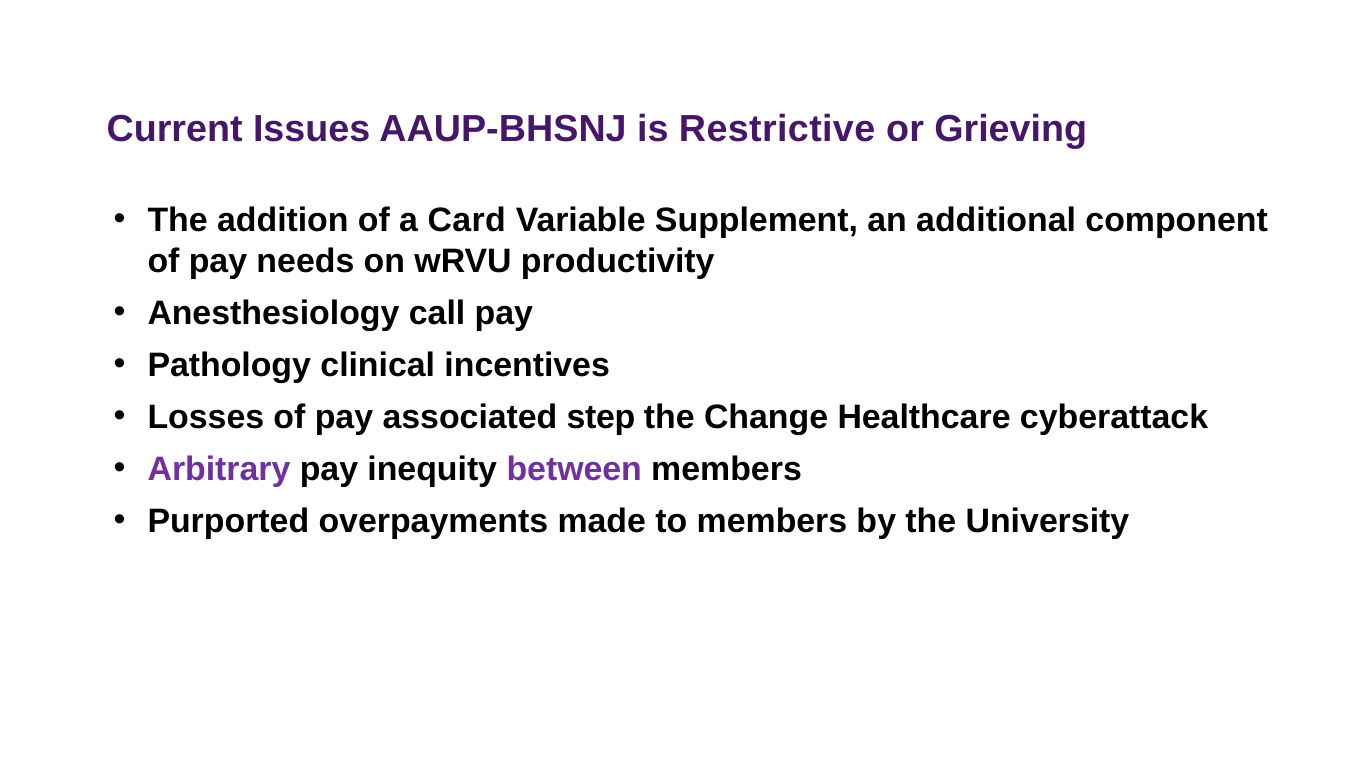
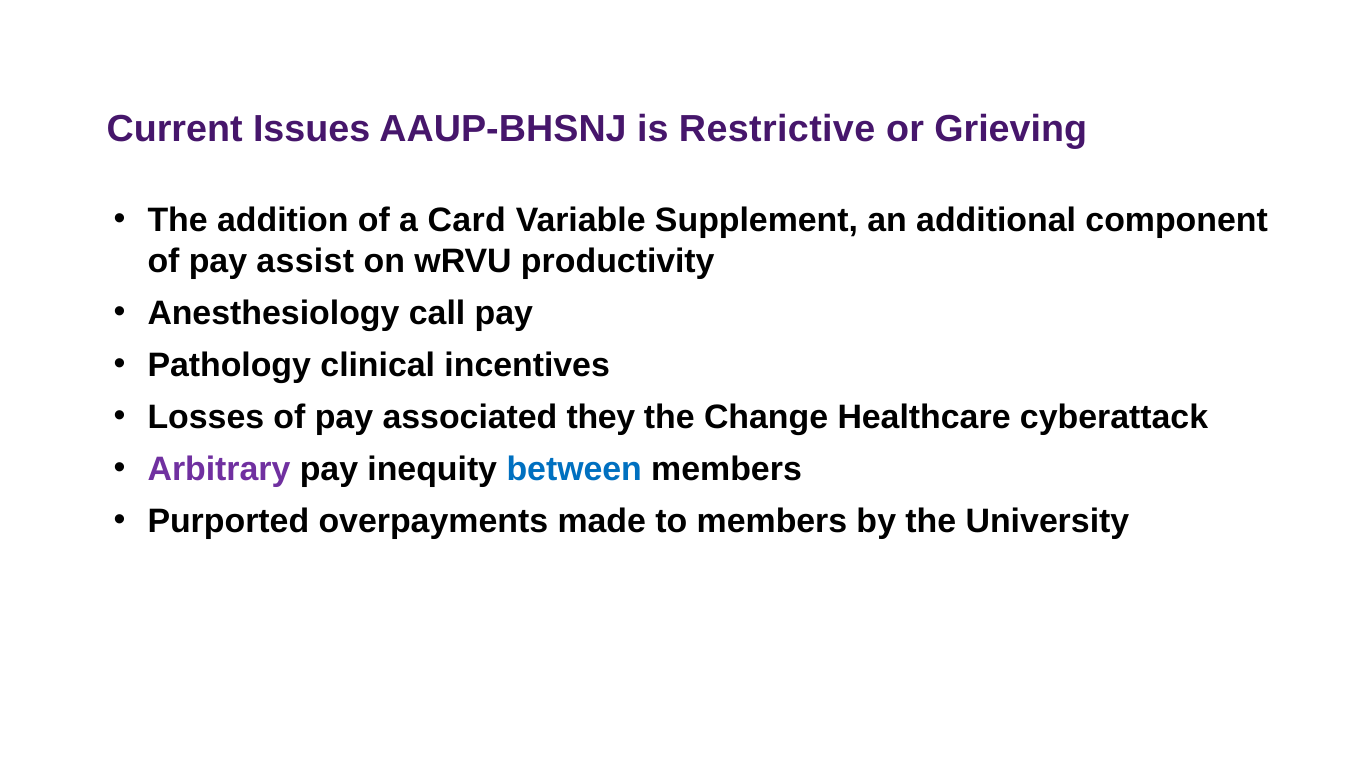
needs: needs -> assist (305, 261)
step: step -> they (601, 417)
between colour: purple -> blue (574, 469)
